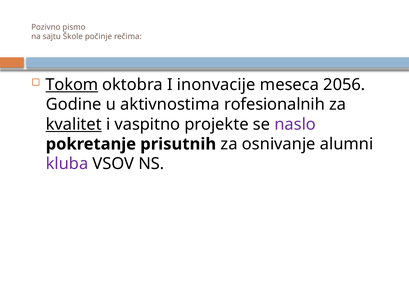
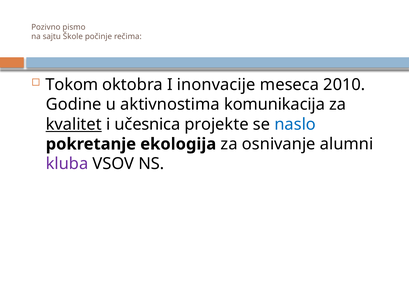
Tokom underline: present -> none (72, 85)
2056: 2056 -> 2010 (344, 85)
rofesionalnih: rofesionalnih -> komunikacija (275, 104)
vaspitno: vaspitno -> učesnica (147, 124)
naslo colour: purple -> blue (295, 124)
prisutnih: prisutnih -> ekologija (178, 144)
